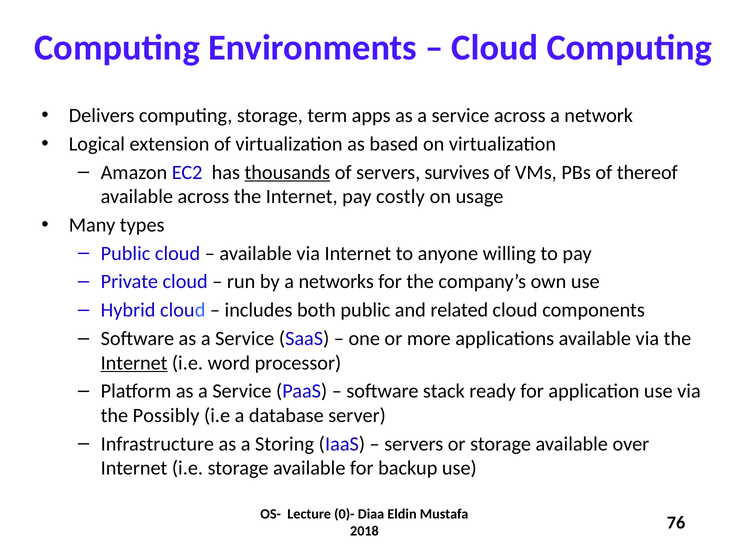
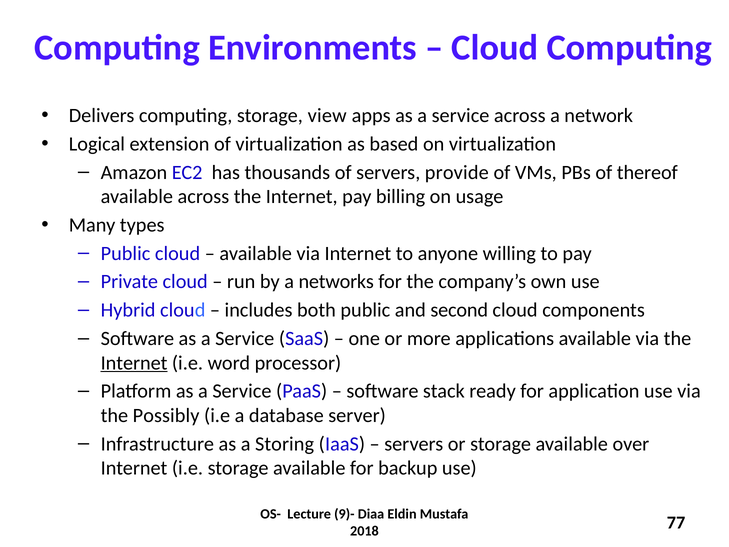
term: term -> view (327, 116)
thousands underline: present -> none (287, 172)
survives: survives -> provide (457, 172)
costly: costly -> billing (401, 197)
related: related -> second (459, 310)
0)-: 0)- -> 9)- (344, 514)
76: 76 -> 77 (676, 522)
